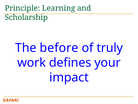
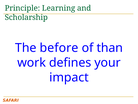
truly: truly -> than (110, 48)
